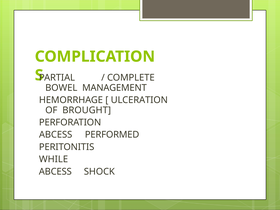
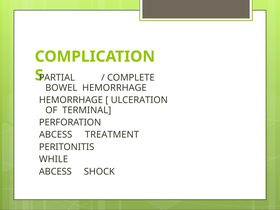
BOWEL MANAGEMENT: MANAGEMENT -> HEMORRHAGE (114, 88)
BROUGHT: BROUGHT -> TERMINAL (87, 110)
PERFORMED: PERFORMED -> TREATMENT (112, 135)
